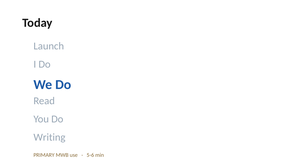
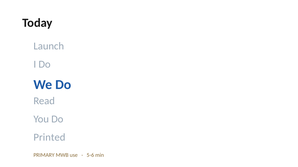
Writing: Writing -> Printed (49, 138)
